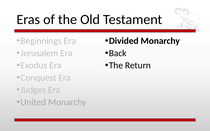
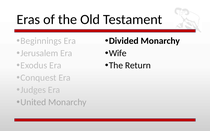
Back: Back -> Wife (118, 53)
